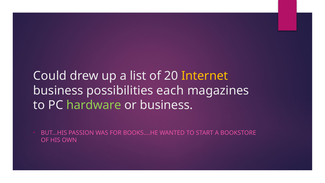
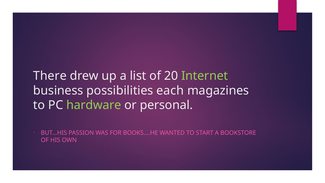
Could: Could -> There (50, 76)
Internet colour: yellow -> light green (205, 76)
or business: business -> personal (166, 105)
